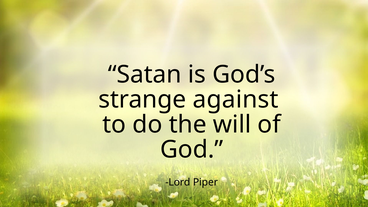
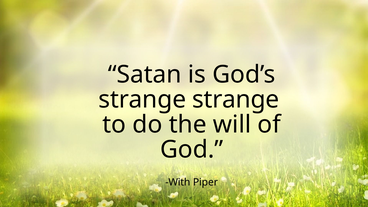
strange against: against -> strange (236, 99)
Lord: Lord -> With (178, 182)
